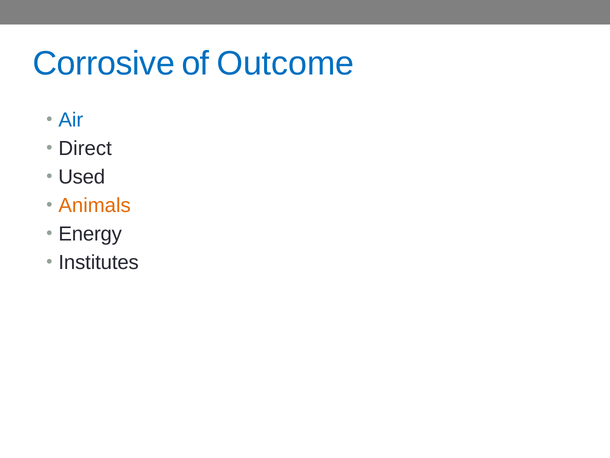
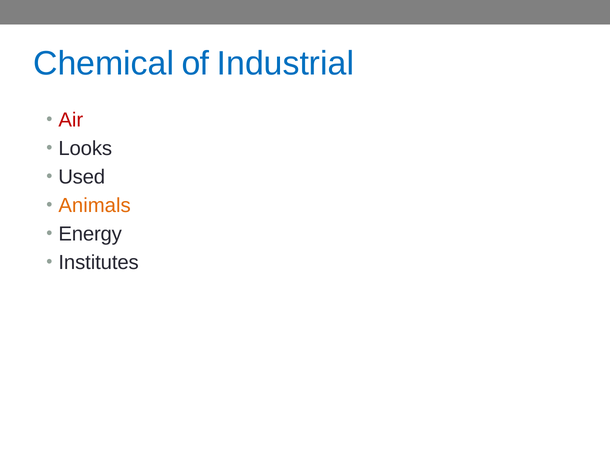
Corrosive: Corrosive -> Chemical (104, 63)
Outcome: Outcome -> Industrial (285, 63)
Air colour: blue -> red (71, 120)
Direct: Direct -> Looks (85, 149)
